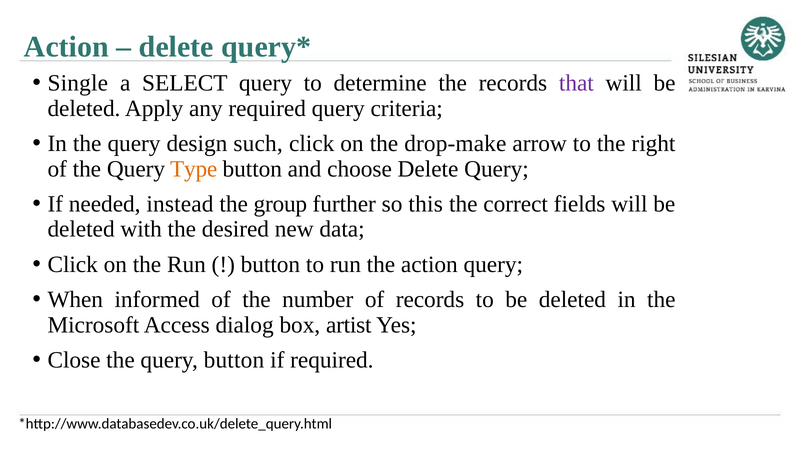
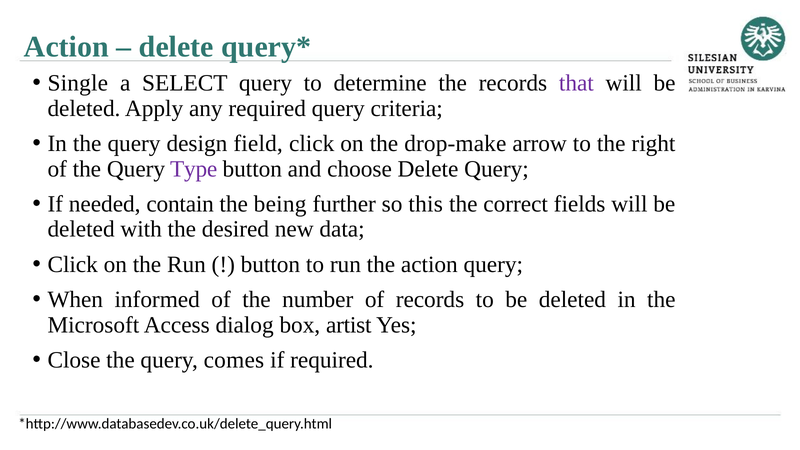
such: such -> field (258, 144)
Type colour: orange -> purple (194, 169)
instead: instead -> contain (180, 204)
group: group -> being (280, 204)
query button: button -> comes (234, 360)
